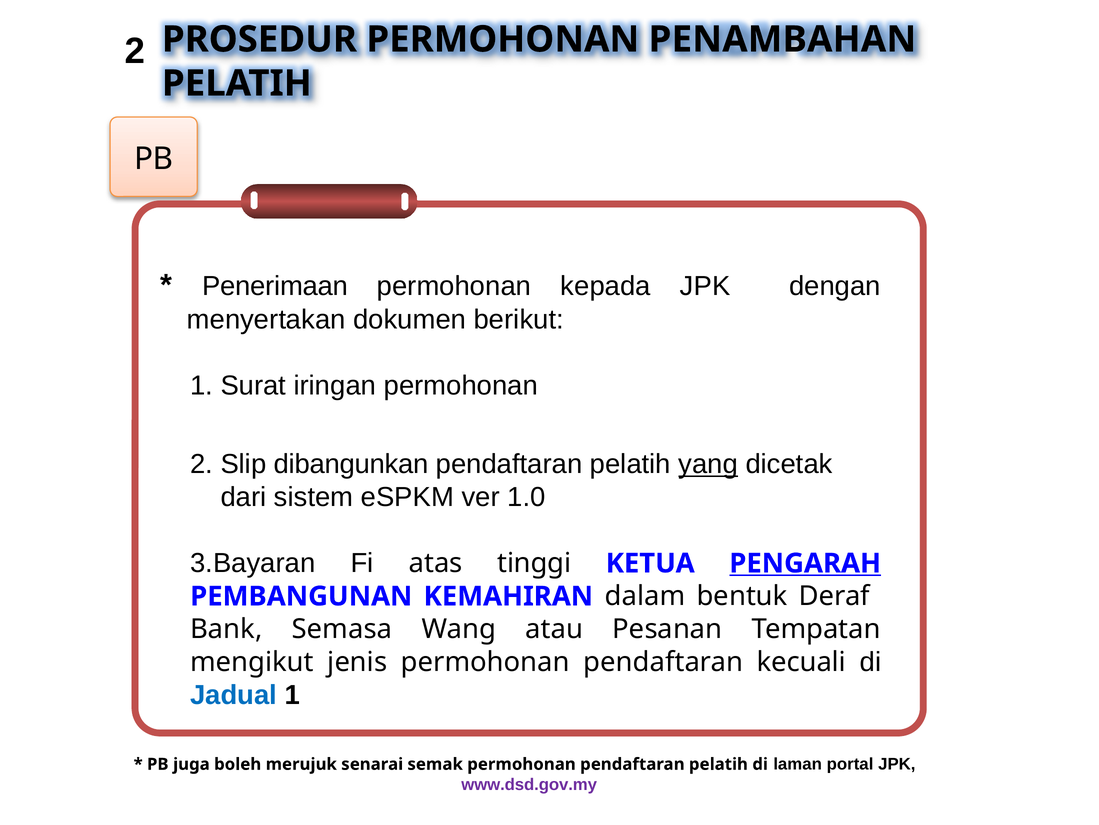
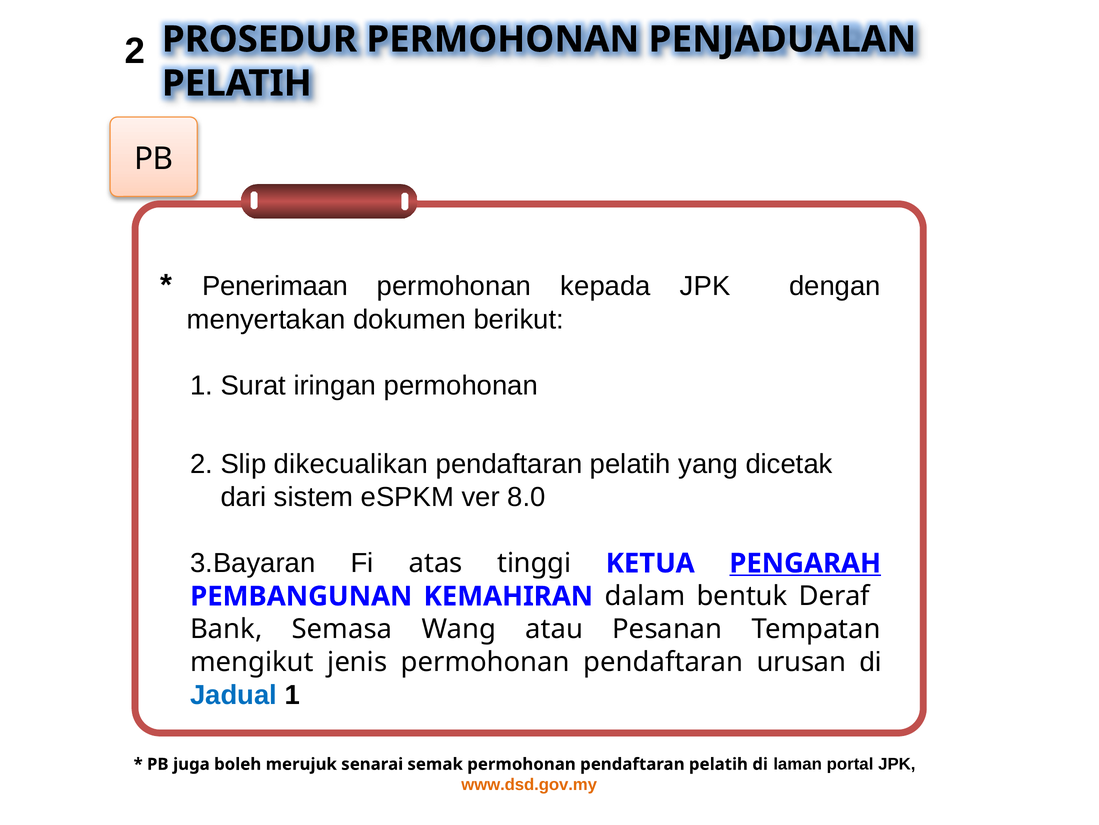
PENAMBAHAN: PENAMBAHAN -> PENJADUALAN (782, 39)
dibangunkan: dibangunkan -> dikecualikan (351, 464)
yang underline: present -> none (708, 464)
1.0: 1.0 -> 8.0 (526, 497)
kecuali: kecuali -> urusan (801, 662)
www.dsd.gov.my colour: purple -> orange (529, 784)
